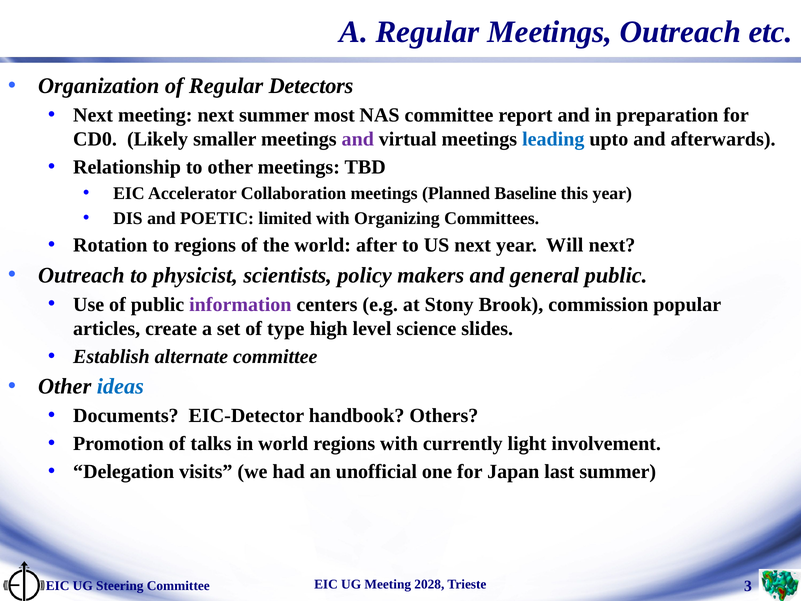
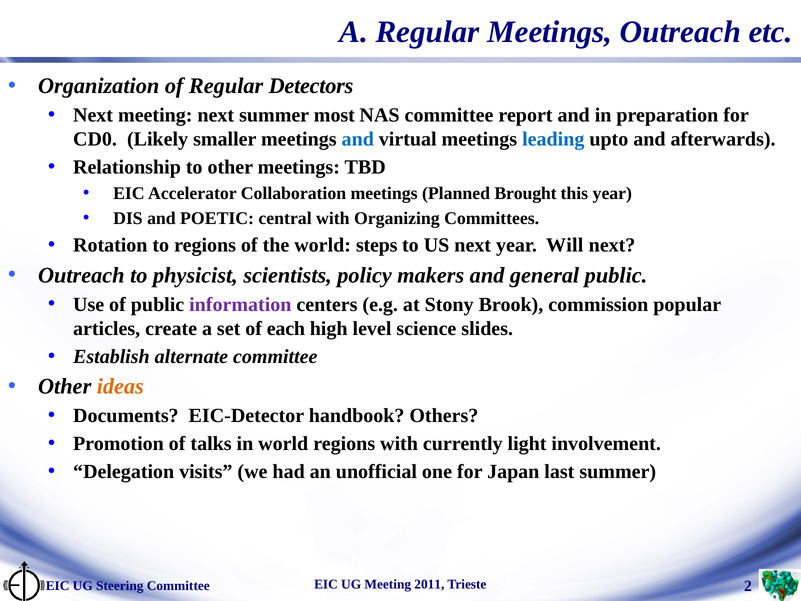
and colour: purple -> blue (358, 139)
Baseline: Baseline -> Brought (526, 193)
limited: limited -> central (285, 218)
after: after -> steps (377, 245)
type: type -> each (286, 328)
ideas colour: blue -> orange (120, 386)
2028: 2028 -> 2011 (429, 584)
3: 3 -> 2 (748, 586)
